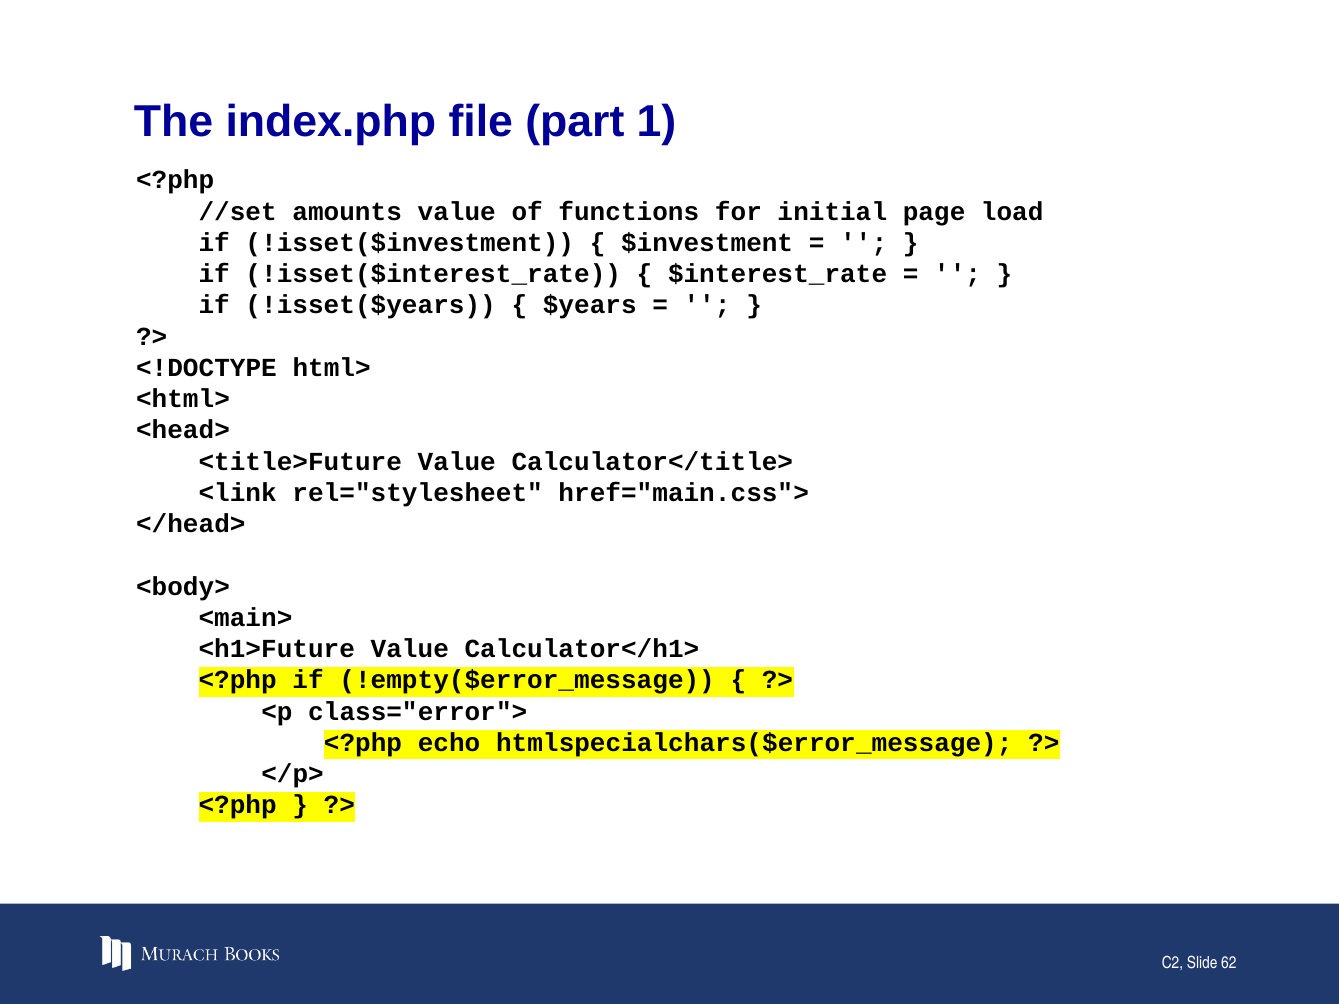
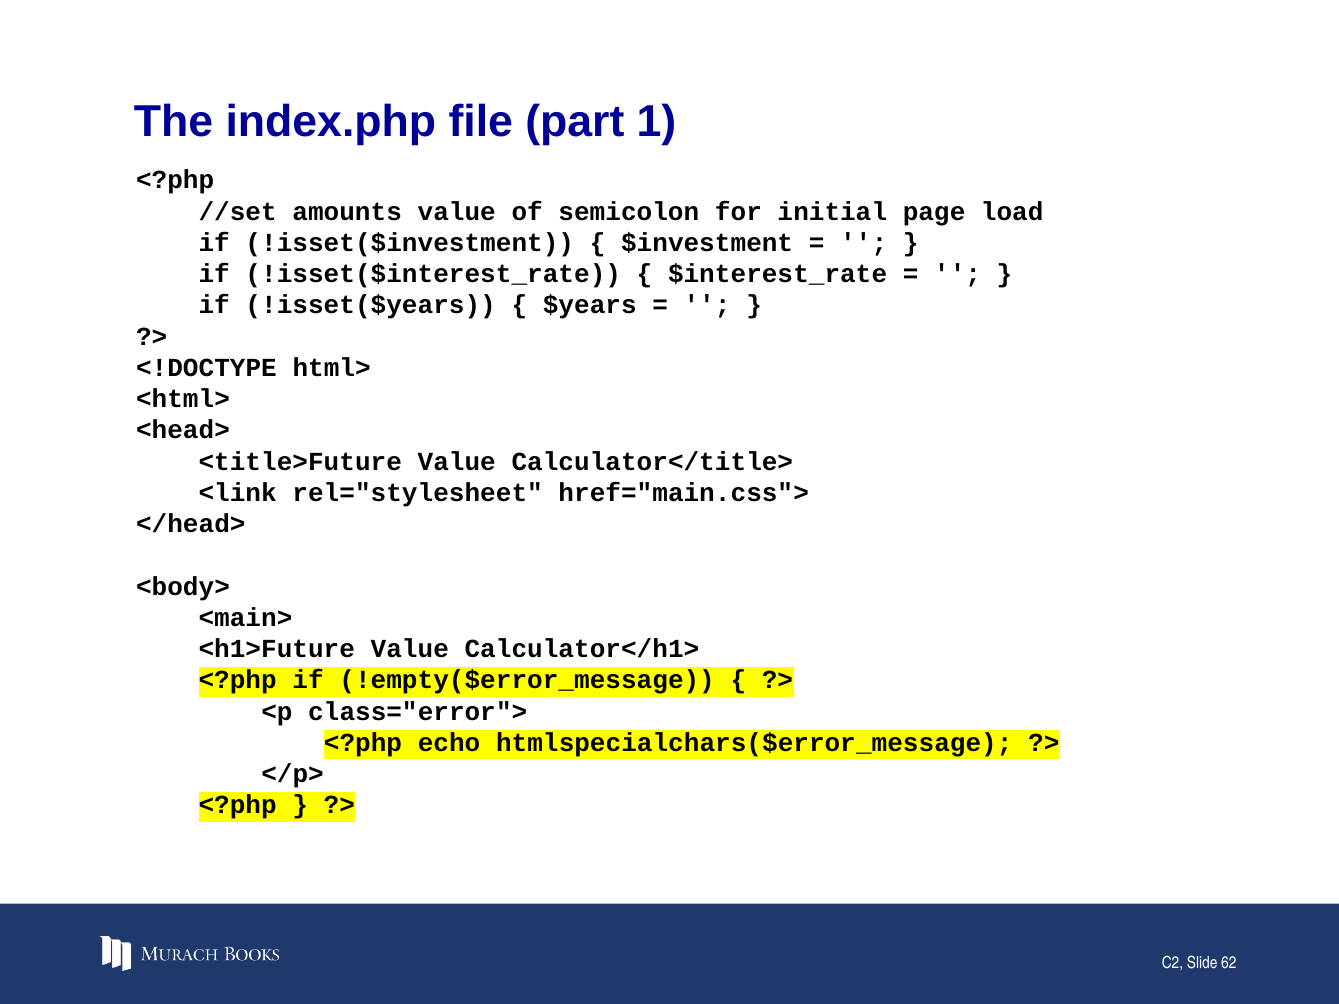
functions: functions -> semicolon (629, 212)
